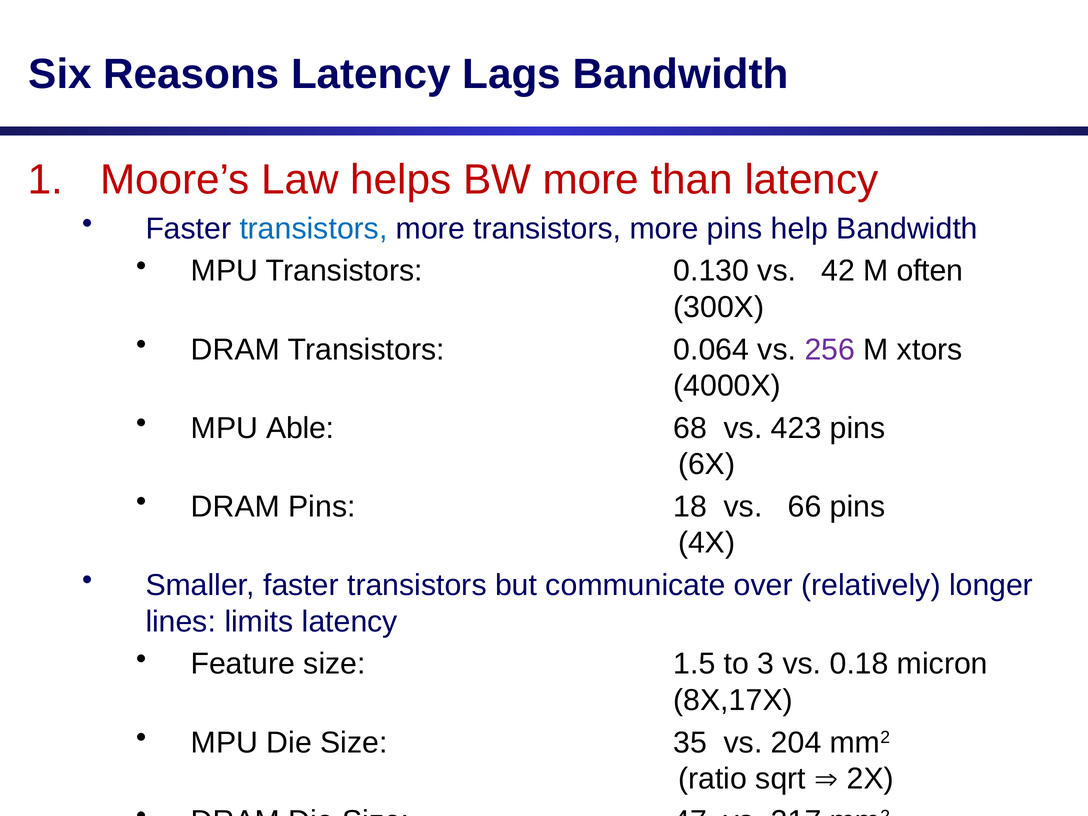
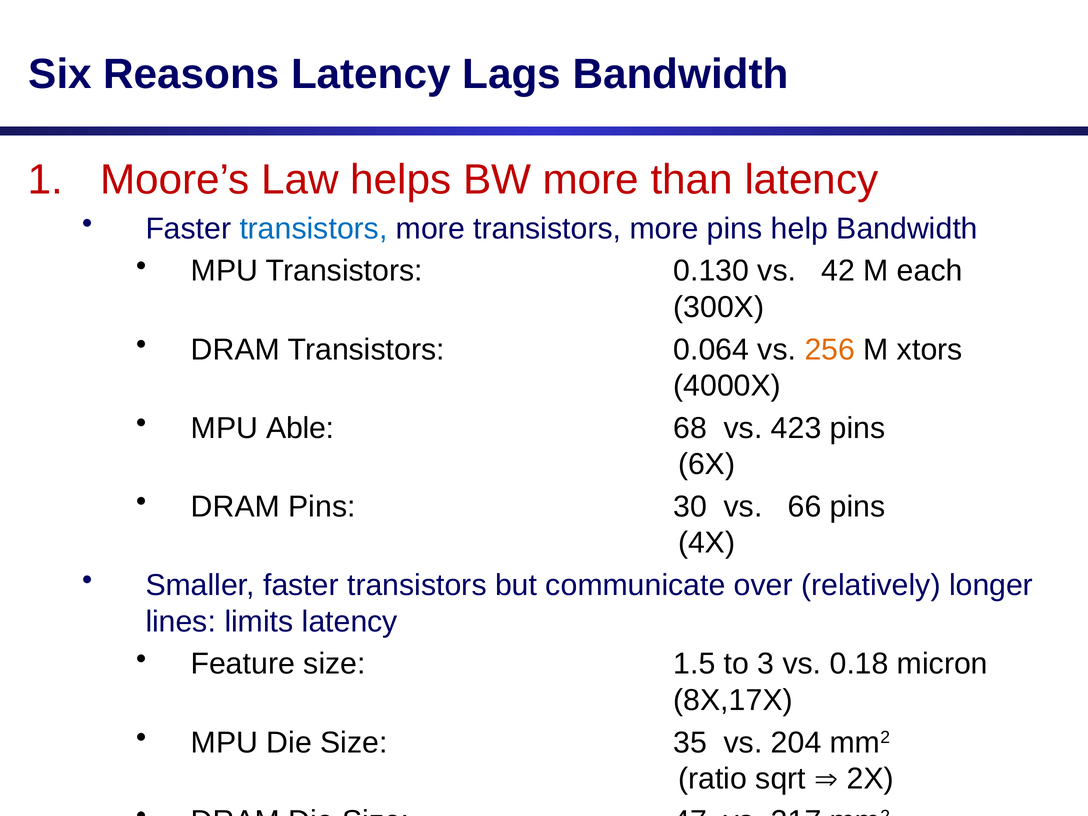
often: often -> each (930, 271)
256 colour: purple -> orange (830, 350)
18: 18 -> 30 (690, 507)
